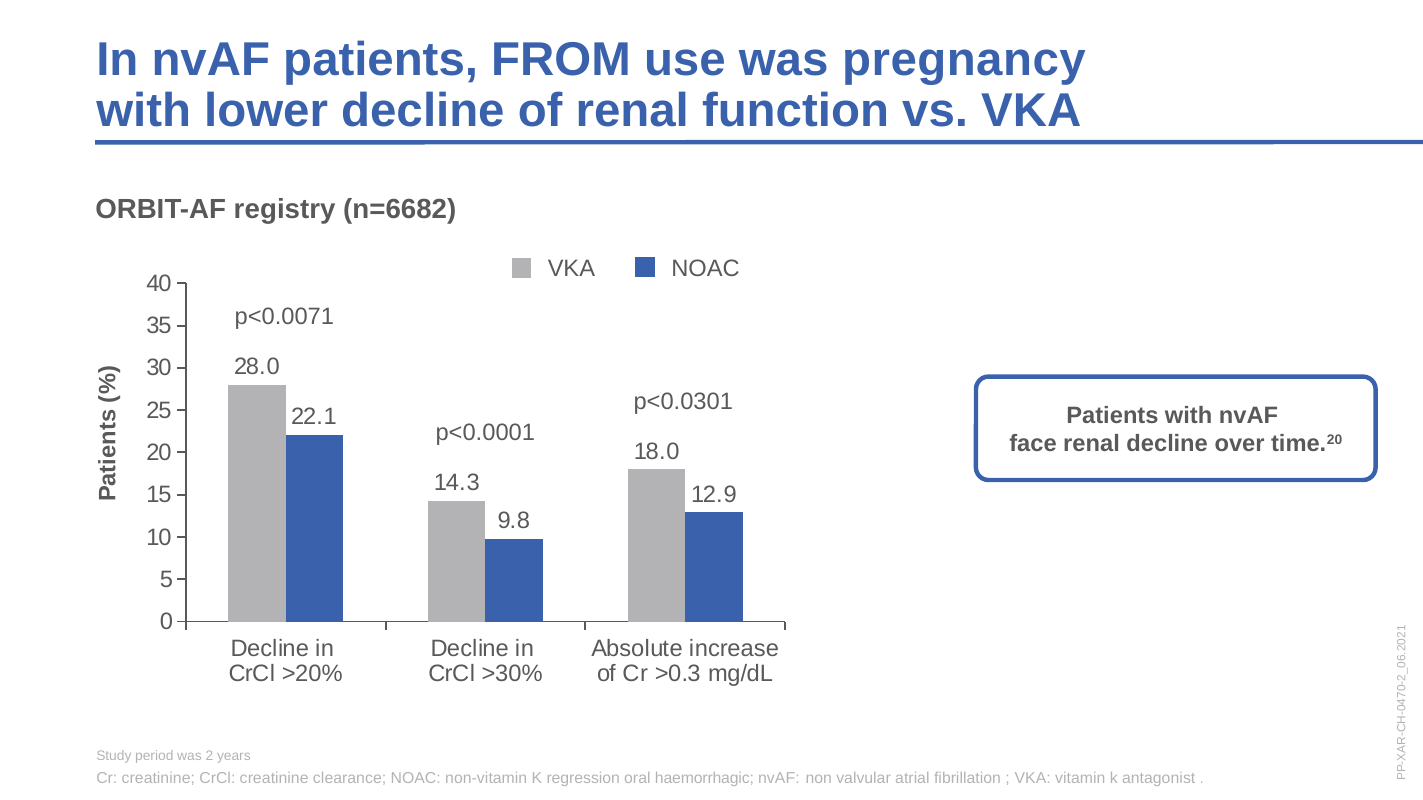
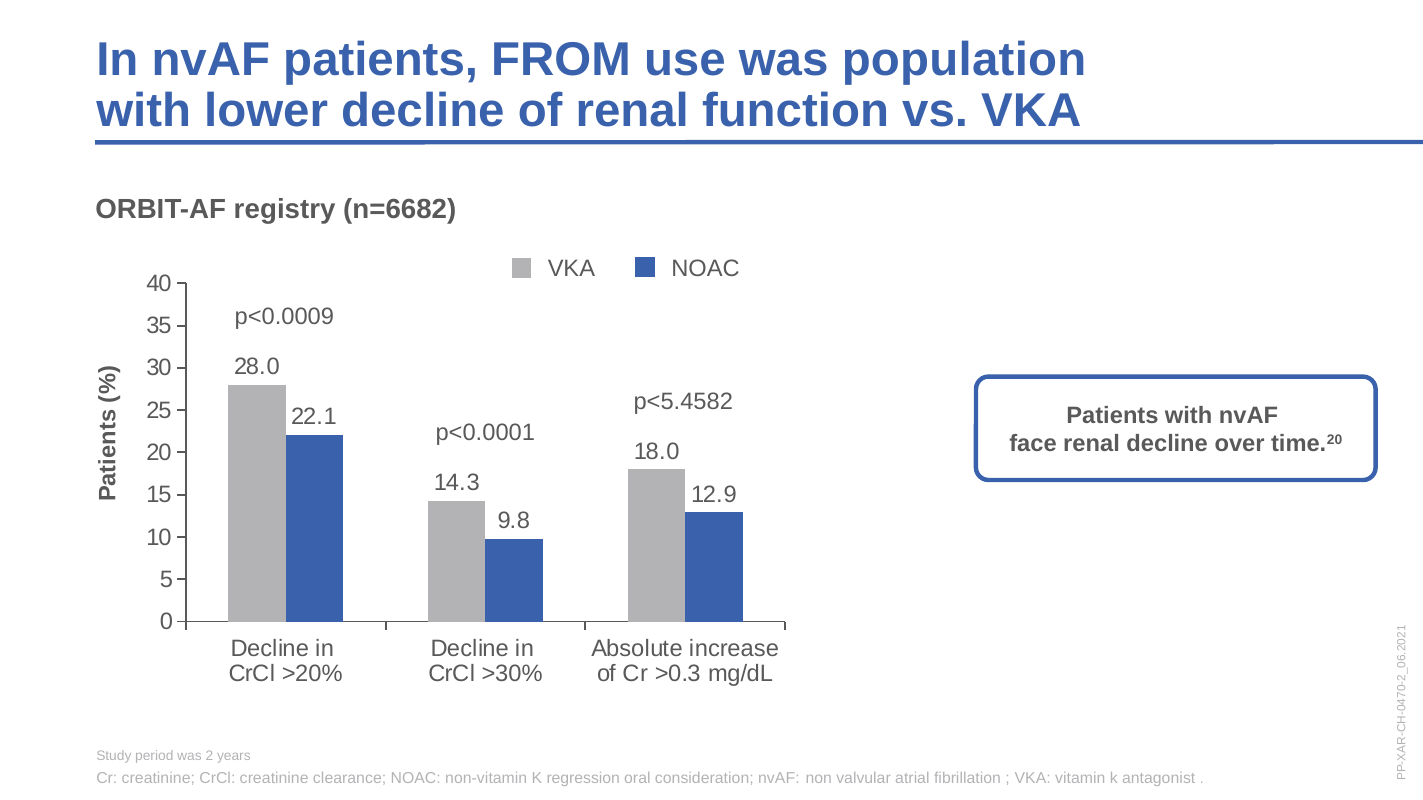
pregnancy: pregnancy -> population (964, 60)
p<0.0071: p<0.0071 -> p<0.0009 (284, 317)
p<0.0301: p<0.0301 -> p<5.4582 (683, 402)
haemorrhagic: haemorrhagic -> consideration (704, 779)
